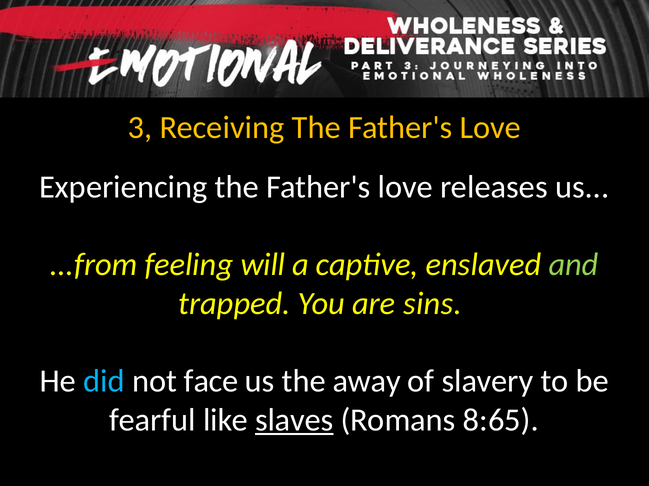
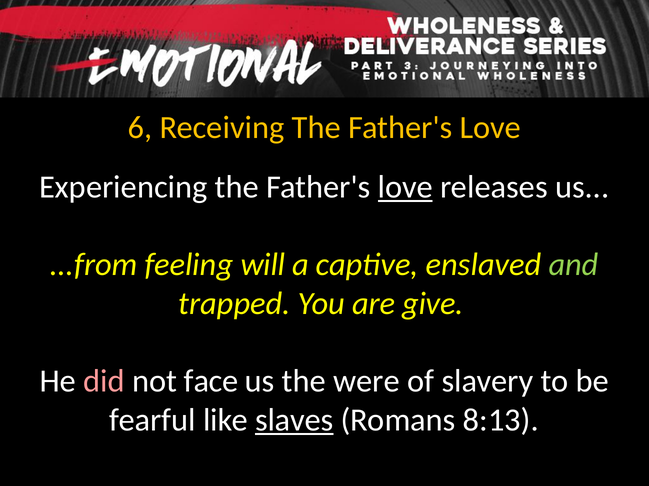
3: 3 -> 6 (140, 128)
love underline: none -> present (405, 187)
sins: sins -> give (433, 304)
did colour: light blue -> pink (104, 382)
away: away -> were (367, 382)
8:65: 8:65 -> 8:13 (501, 421)
